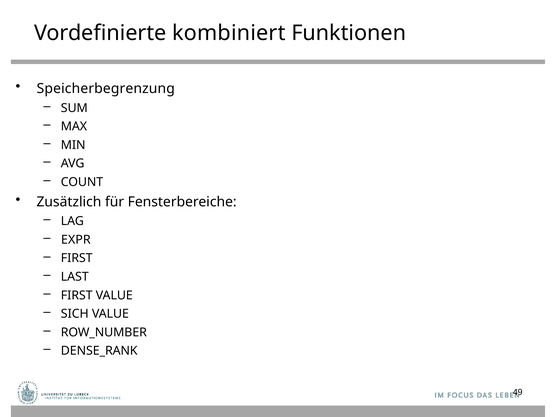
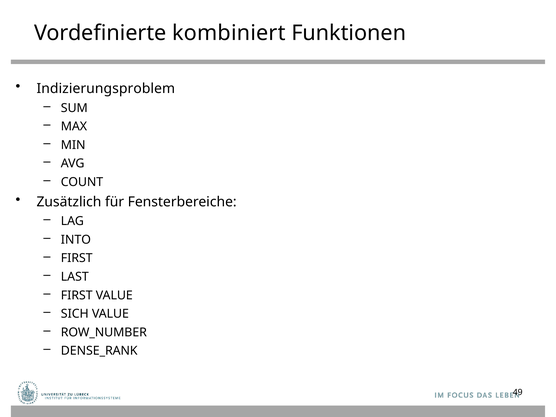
Speicherbegrenzung: Speicherbegrenzung -> Indizierungsproblem (106, 89)
EXPR: EXPR -> INTO (76, 240)
